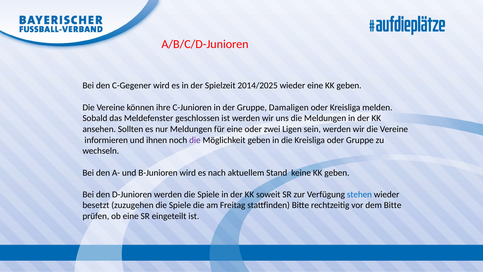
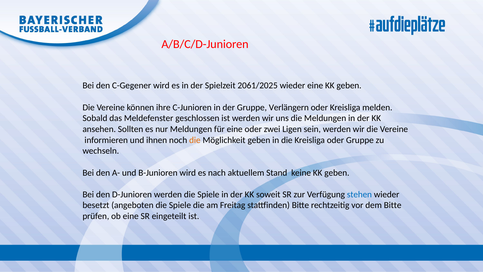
2014/2025: 2014/2025 -> 2061/2025 (258, 86)
Damaligen: Damaligen -> Verlängern (289, 107)
die colour: purple -> orange (195, 140)
zuzugehen: zuzugehen -> angeboten (132, 205)
